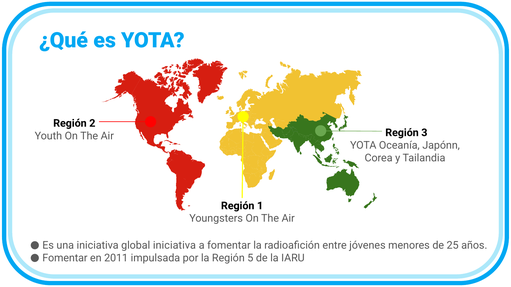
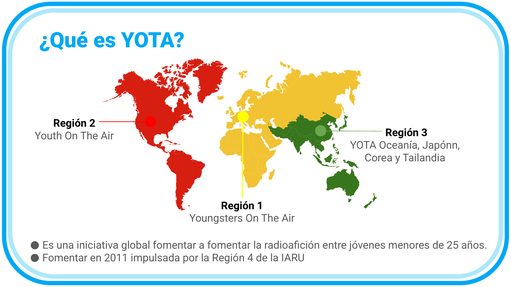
global iniciativa: iniciativa -> fomentar (174, 246)
5: 5 -> 4 (250, 258)
